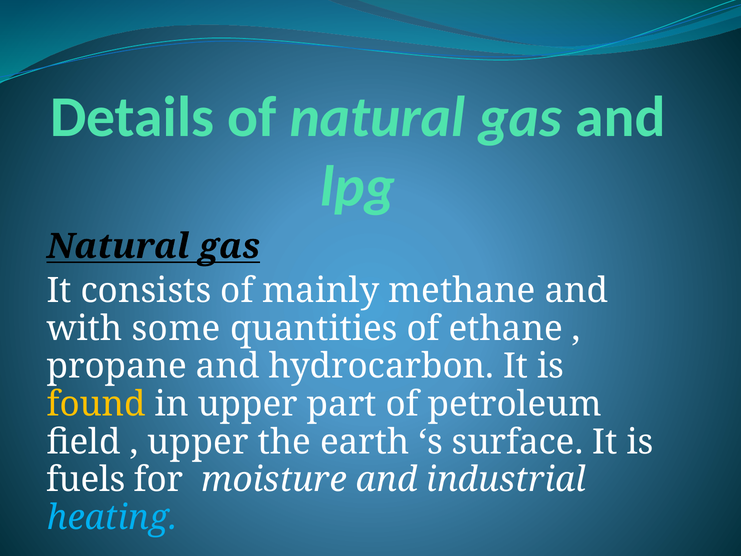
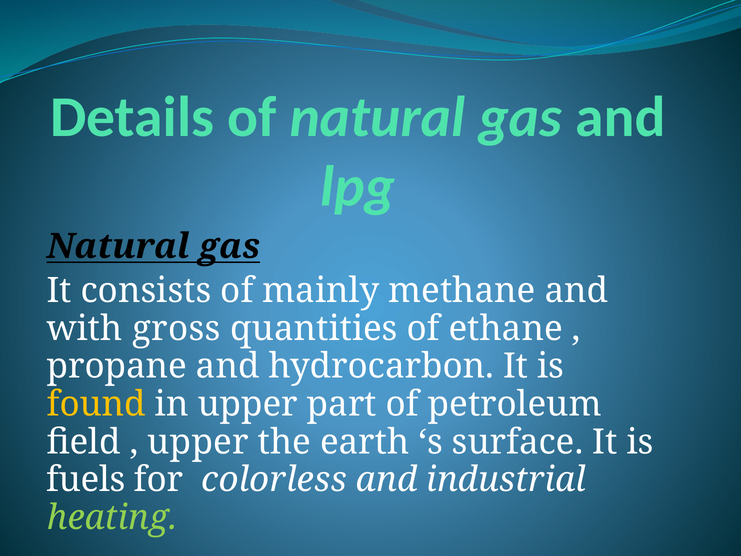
some: some -> gross (176, 328)
moisture: moisture -> colorless (274, 480)
heating colour: light blue -> light green (112, 517)
